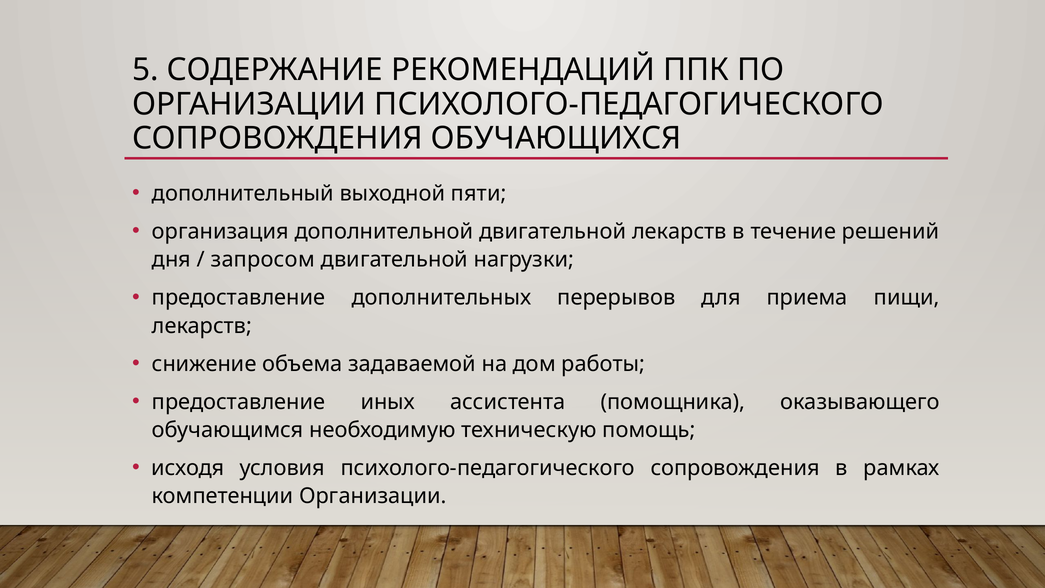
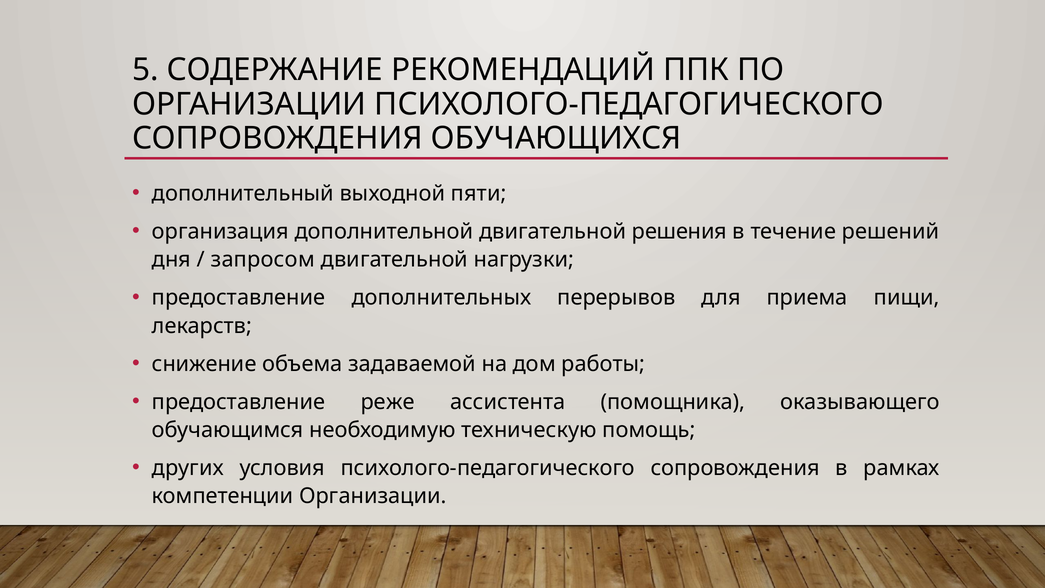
двигательной лекарств: лекарств -> решения (679, 231)
иных: иных -> реже (388, 402)
исходя: исходя -> других (188, 468)
